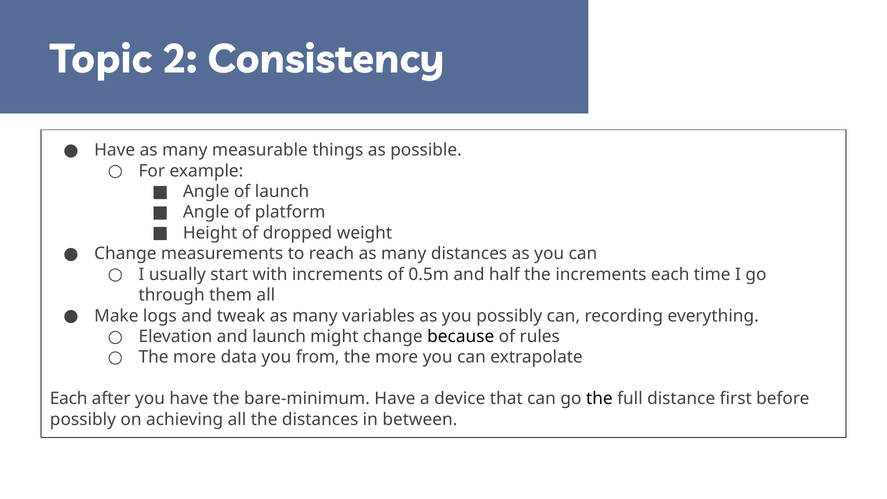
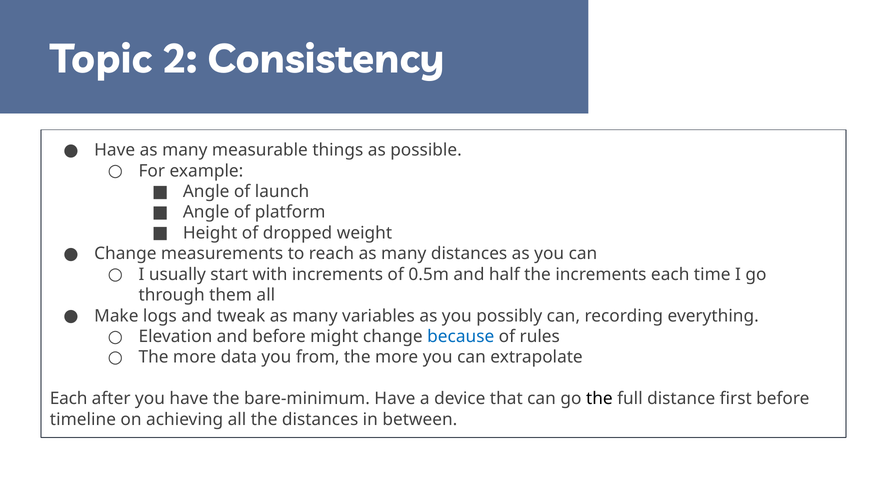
and launch: launch -> before (279, 337)
because colour: black -> blue (461, 337)
possibly: possibly -> timeline (83, 419)
